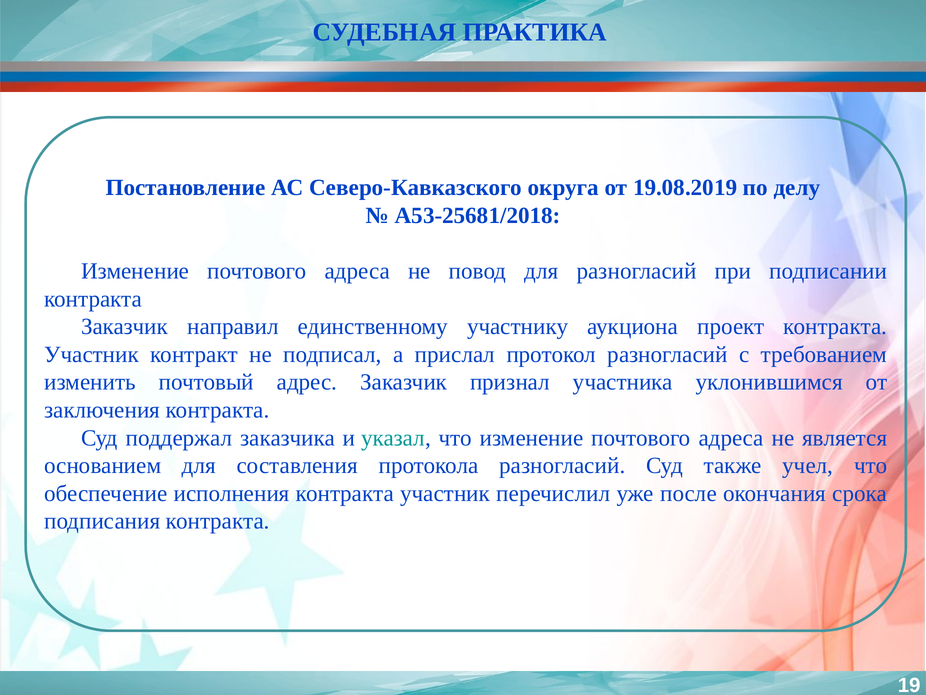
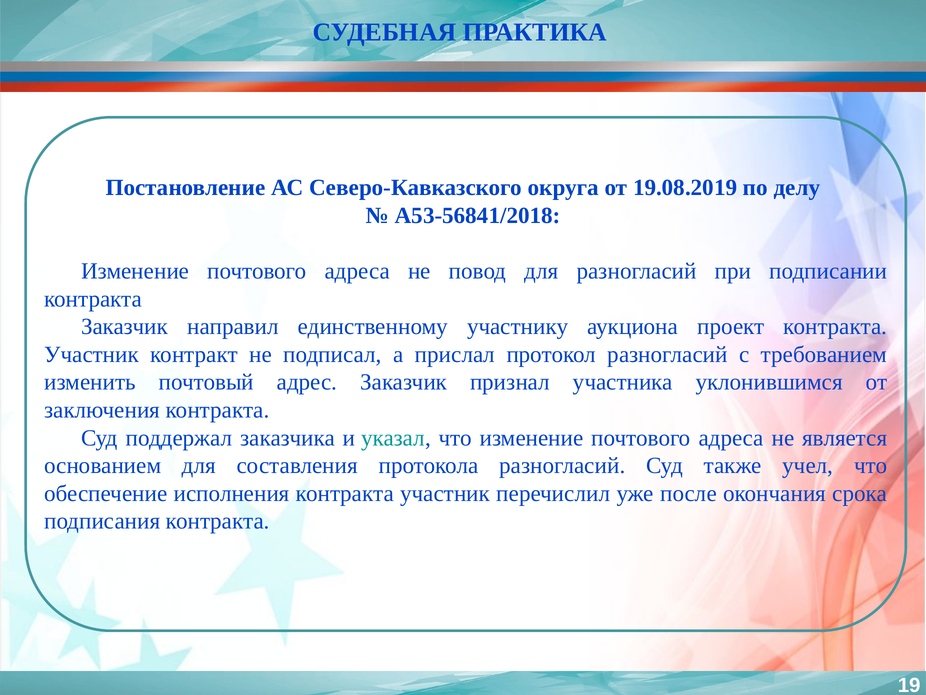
А53-25681/2018: А53-25681/2018 -> А53-56841/2018 (478, 215)
